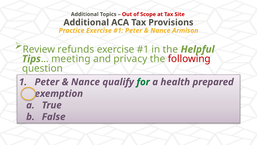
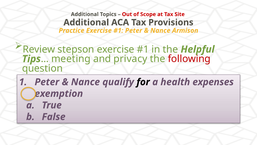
refunds: refunds -> stepson (76, 49)
for colour: green -> black (143, 82)
prepared: prepared -> expenses (213, 82)
